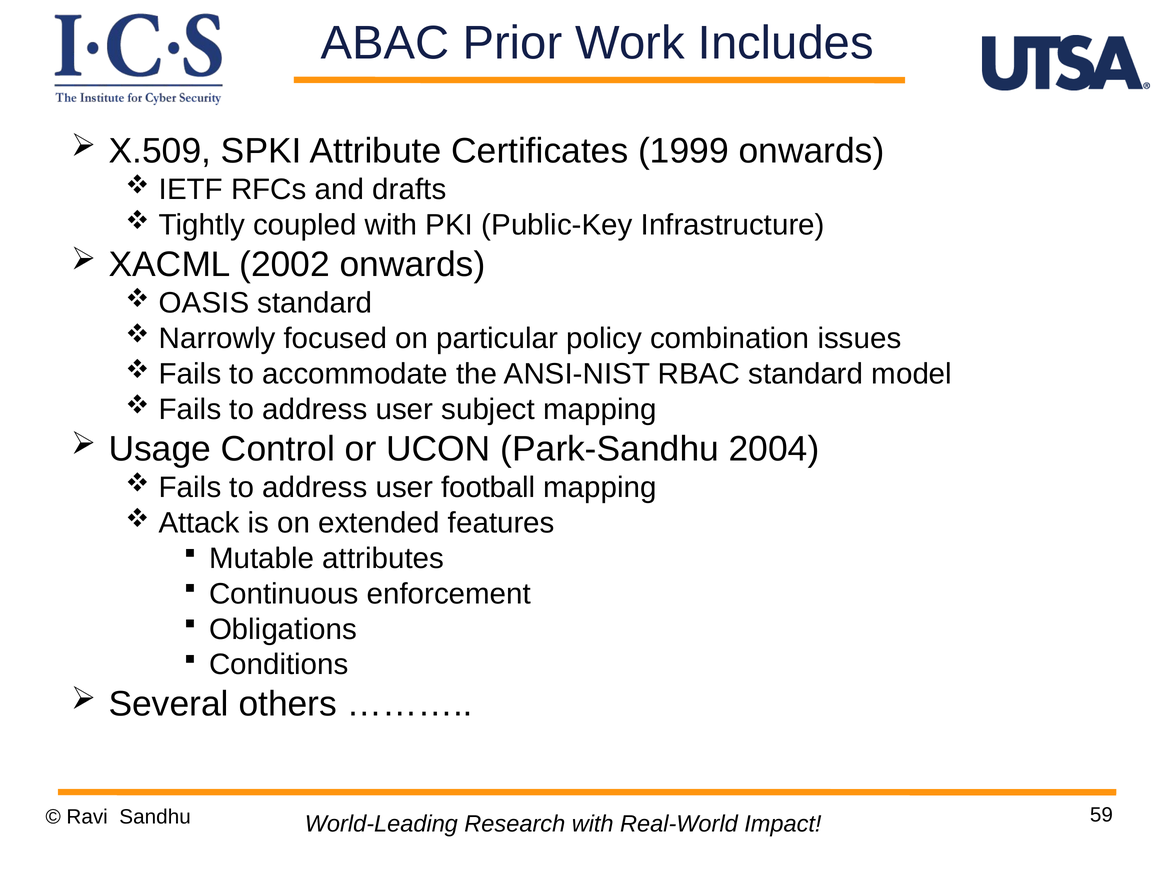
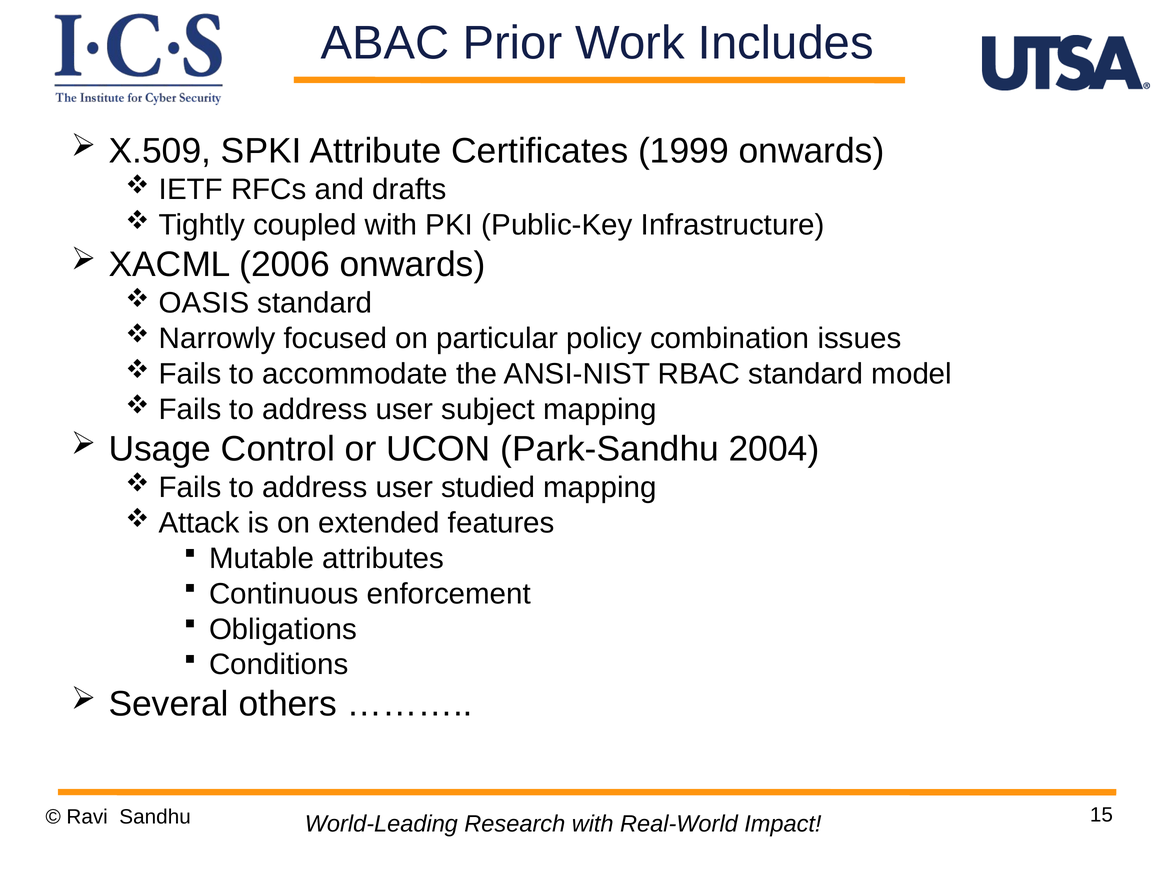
2002: 2002 -> 2006 (285, 264)
football: football -> studied (488, 487)
59: 59 -> 15 (1101, 815)
